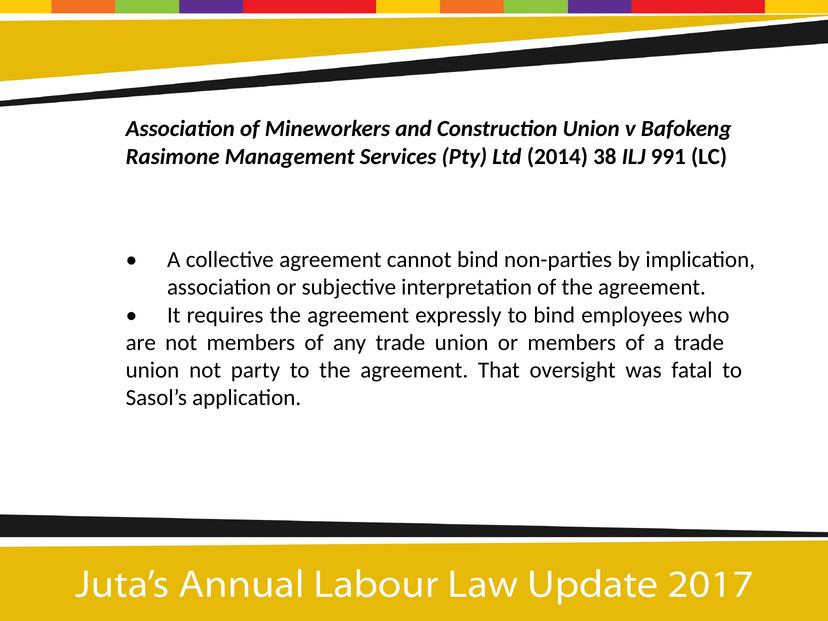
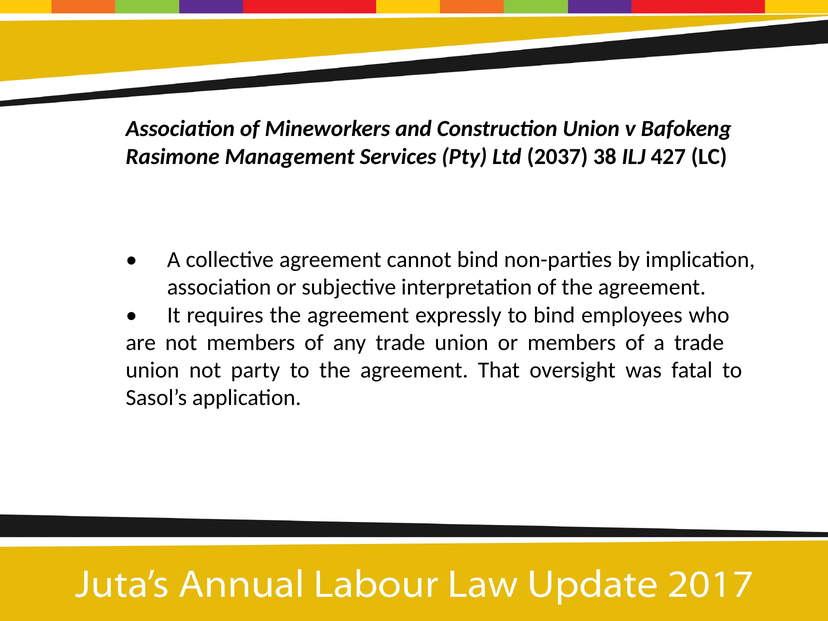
2014: 2014 -> 2037 (557, 156)
991: 991 -> 427 (668, 156)
